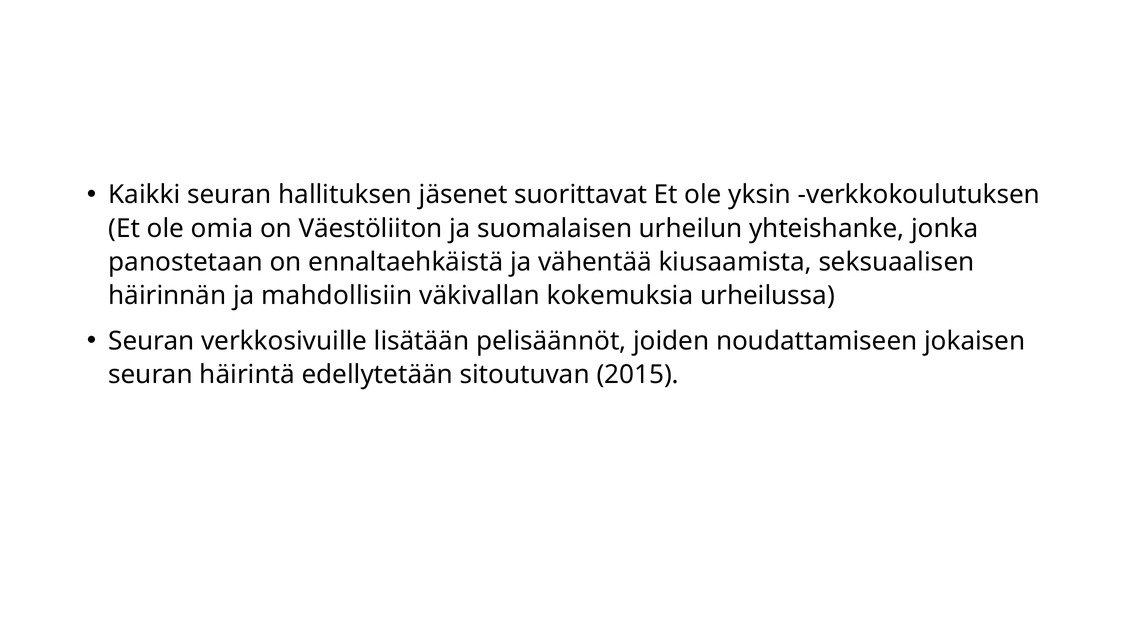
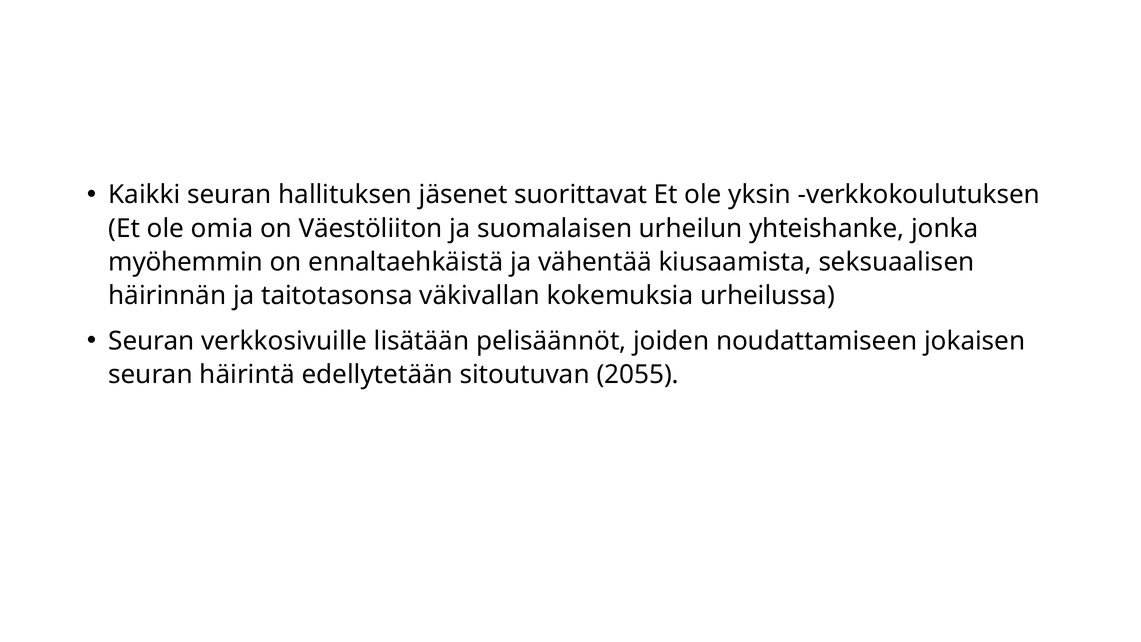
panostetaan: panostetaan -> myöhemmin (186, 262)
mahdollisiin: mahdollisiin -> taitotasonsa (337, 295)
2015: 2015 -> 2055 (638, 374)
